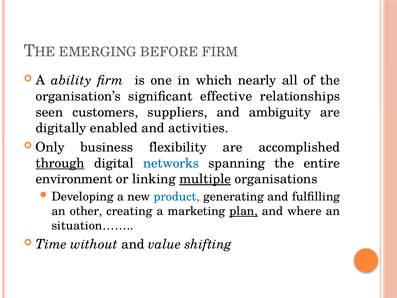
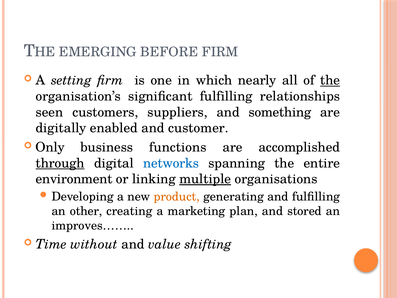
ability: ability -> setting (71, 80)
the underline: none -> present (330, 80)
significant effective: effective -> fulfilling (226, 96)
ambiguity: ambiguity -> something (280, 112)
activities: activities -> customer (198, 128)
flexibility: flexibility -> functions (178, 147)
product colour: blue -> orange (177, 196)
plan underline: present -> none (244, 211)
where: where -> stored (305, 211)
situation……: situation…… -> improves…… (93, 226)
